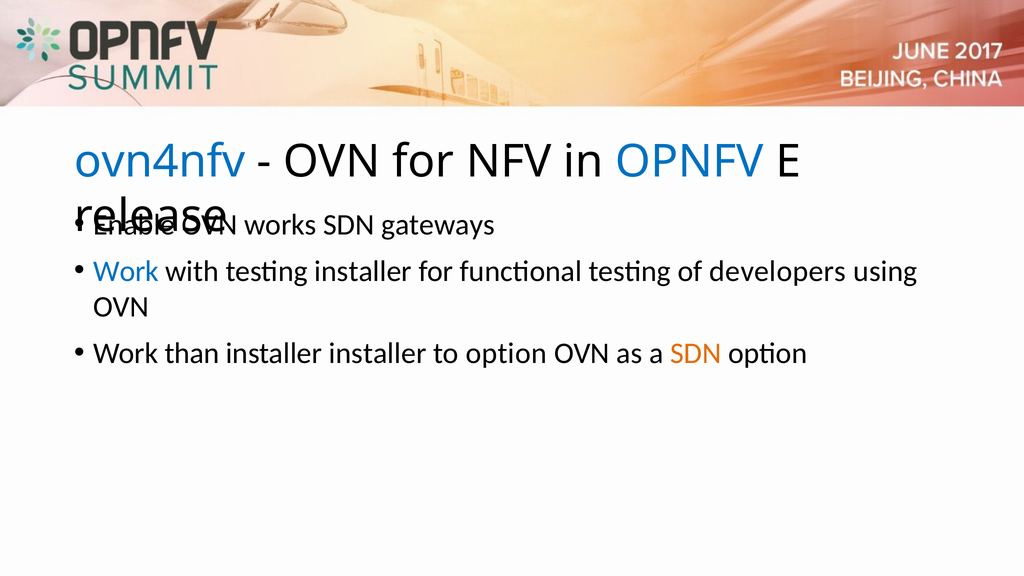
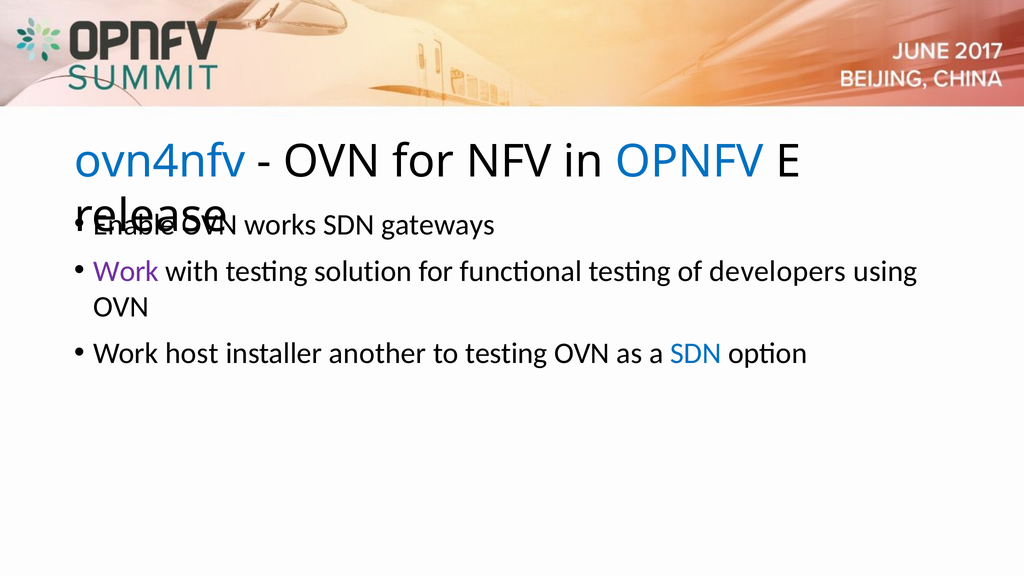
Work colour: blue -> purple (126, 271)
testing installer: installer -> solution (363, 271)
than: than -> host (192, 354)
installer installer: installer -> another (378, 354)
to option: option -> testing (506, 354)
SDN colour: orange -> blue (696, 354)
